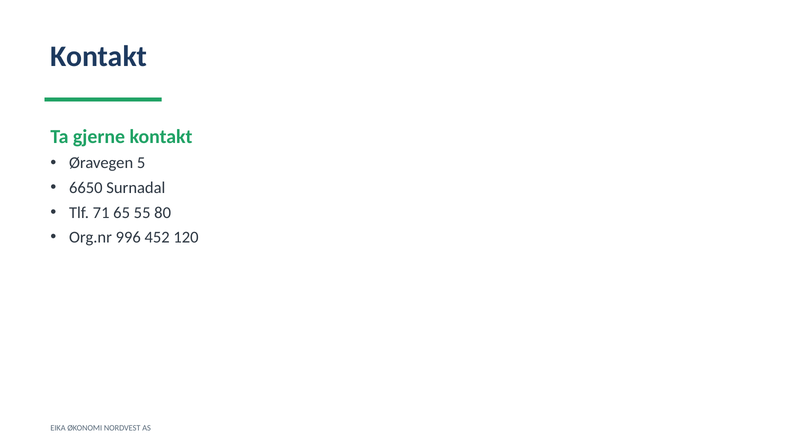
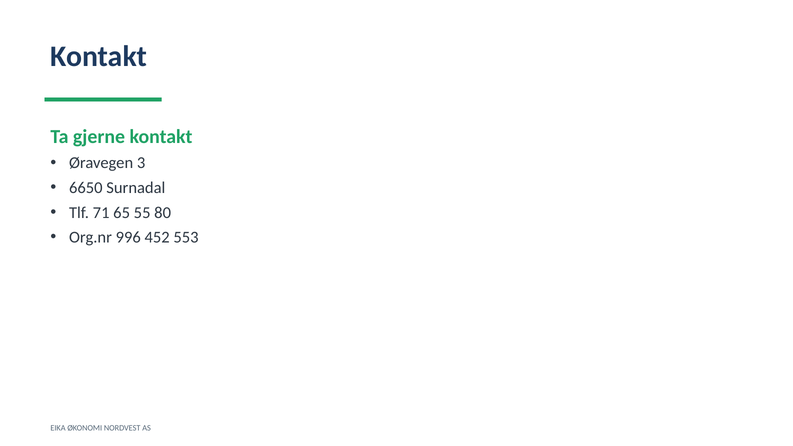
5: 5 -> 3 (141, 163)
120: 120 -> 553 (186, 237)
